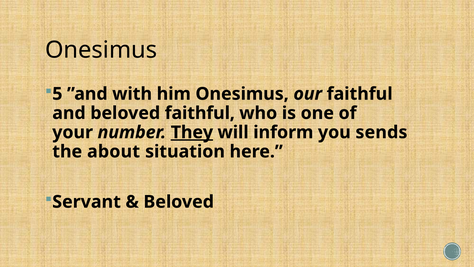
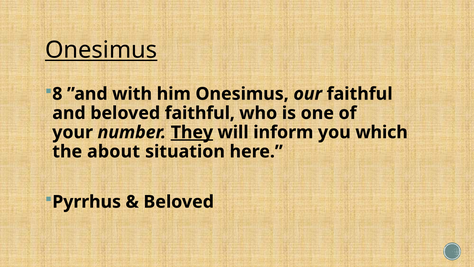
Onesimus underline: none -> present (101, 50)
5: 5 -> 8 (57, 94)
sends: sends -> which (382, 132)
Servant: Servant -> Pyrrhus (87, 202)
